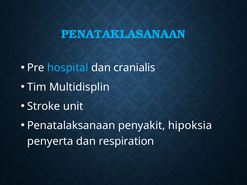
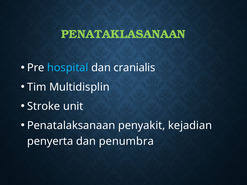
PENATAKLASANAAN colour: light blue -> light green (123, 34)
hipoksia: hipoksia -> kejadian (190, 126)
respiration: respiration -> penumbra (126, 141)
